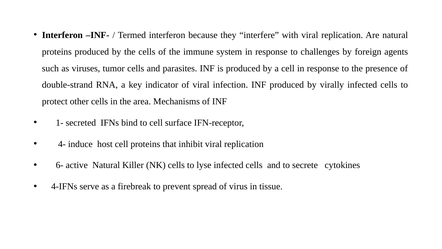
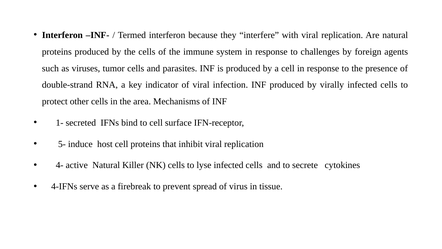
4-: 4- -> 5- (62, 144)
6-: 6- -> 4- (60, 165)
